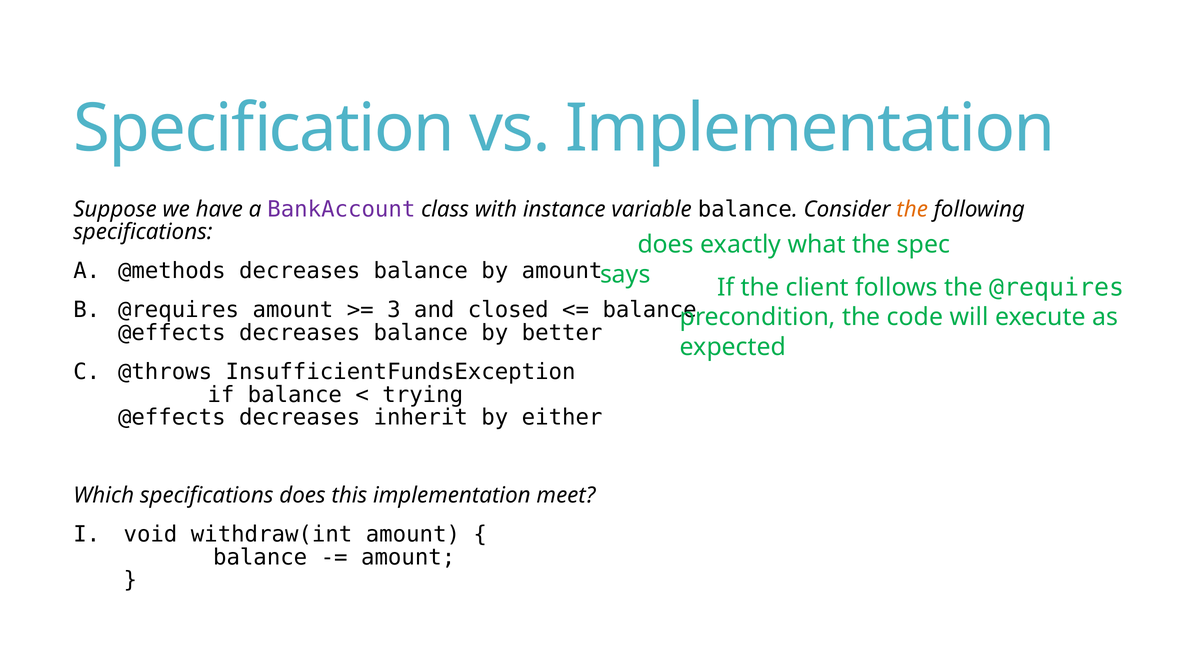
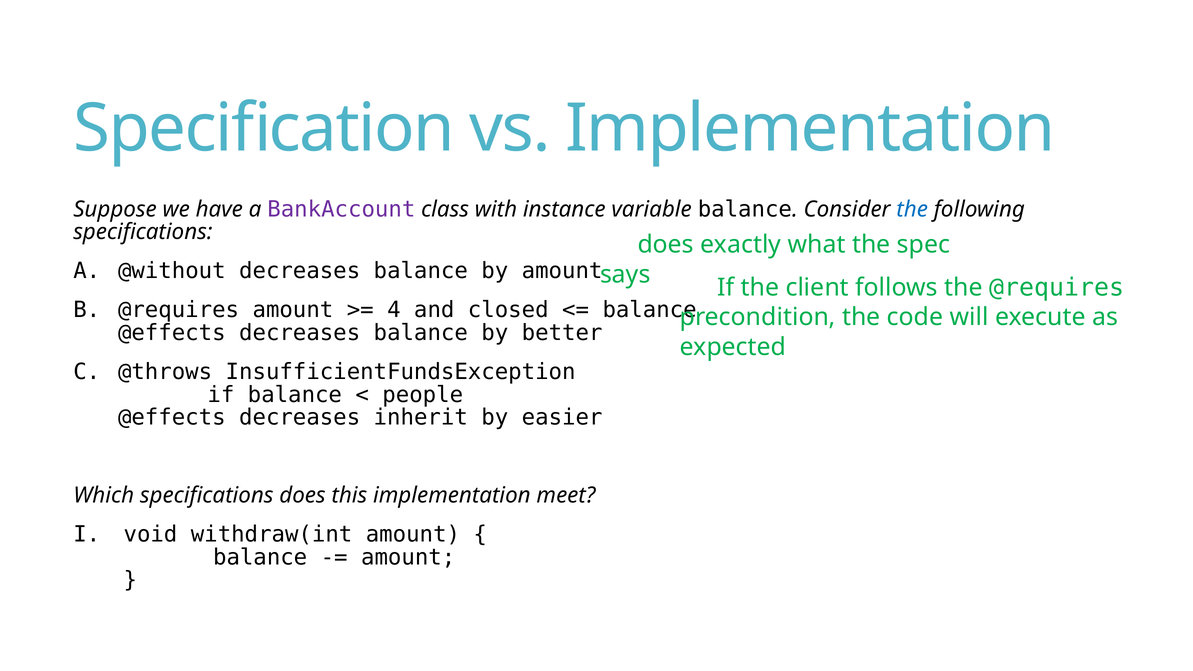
the colour: orange -> blue (912, 209)
@methods: @methods -> @without (172, 271)
3: 3 -> 4 (394, 310)
trying: trying -> people (423, 395)
either: either -> easier (562, 417)
